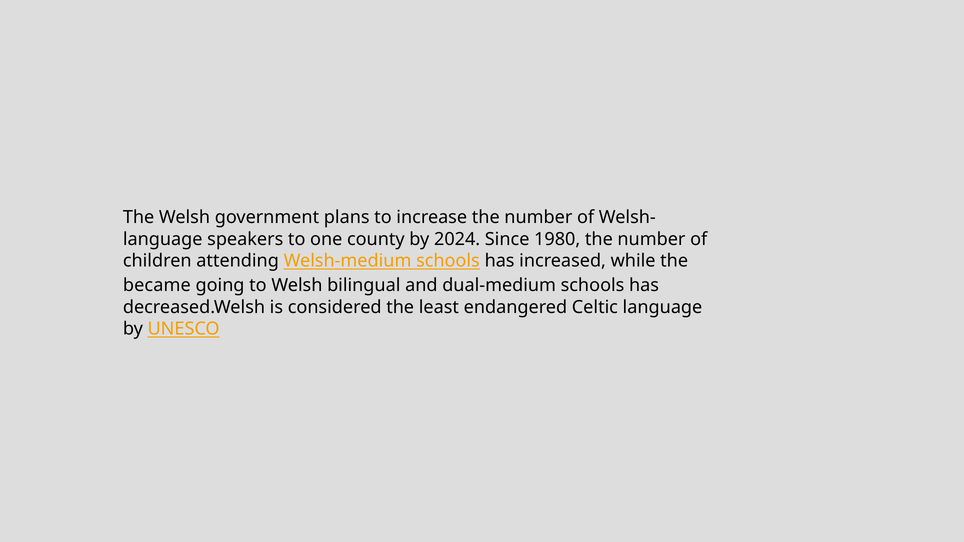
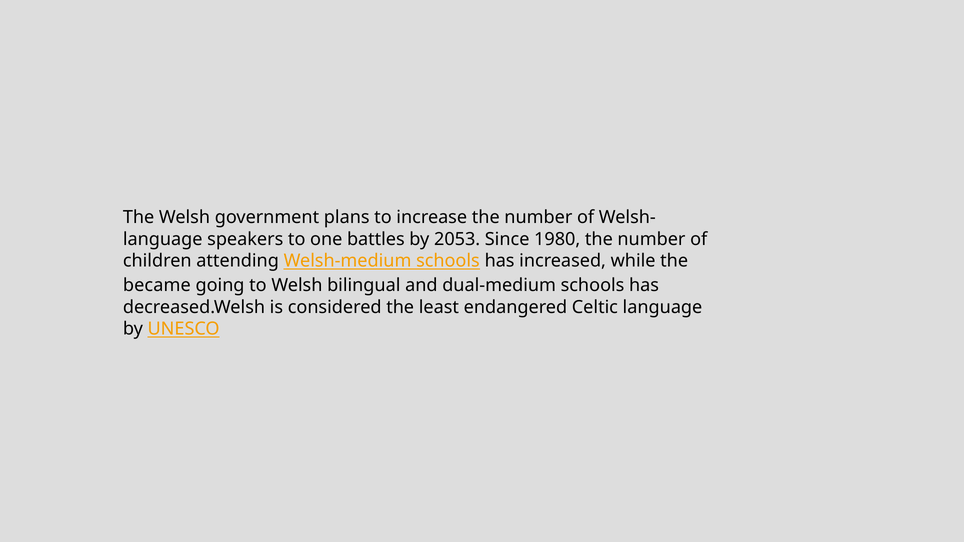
county: county -> battles (376, 239)
2024: 2024 -> 2053 (457, 239)
